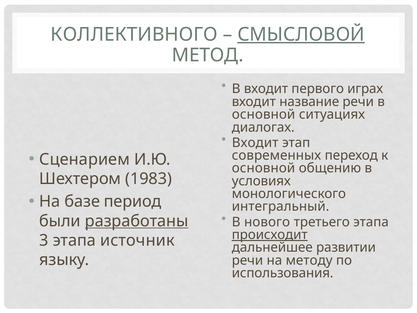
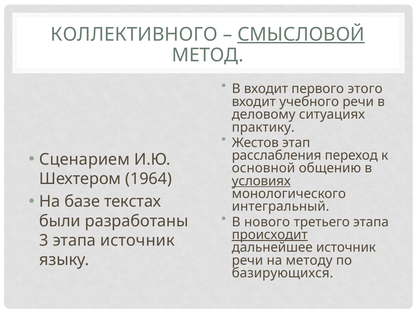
играх: играх -> этого (365, 89)
название: название -> учебного (309, 102)
основной: основной -> деловому (264, 114)
диалогах: диалогах -> практику (263, 127)
Входит: Входит -> Жестов (255, 143)
современных: современных -> расслабления (277, 155)
1983: 1983 -> 1964 (149, 179)
условиях underline: none -> present (261, 181)
период: период -> текстах (133, 201)
разработаны underline: present -> none (137, 221)
дальнейшее развитии: развитии -> источник (346, 247)
использования: использования -> базирующихся (283, 273)
